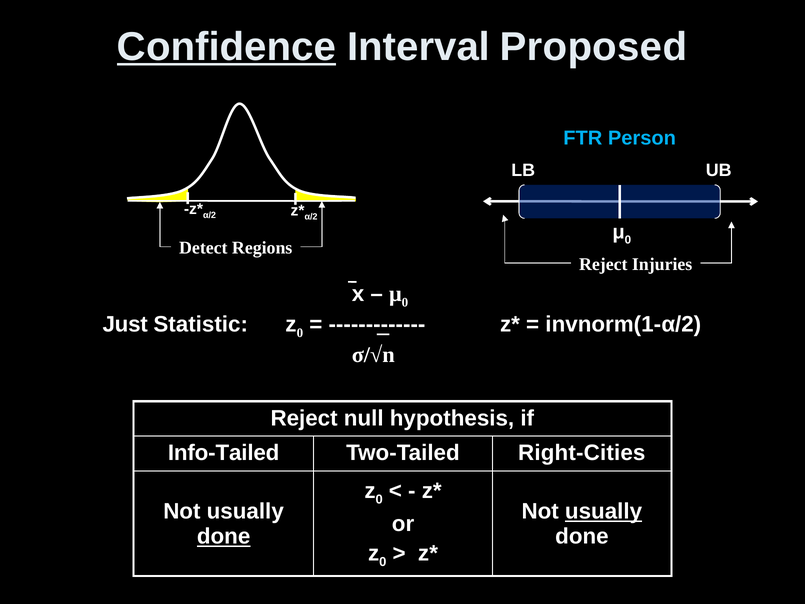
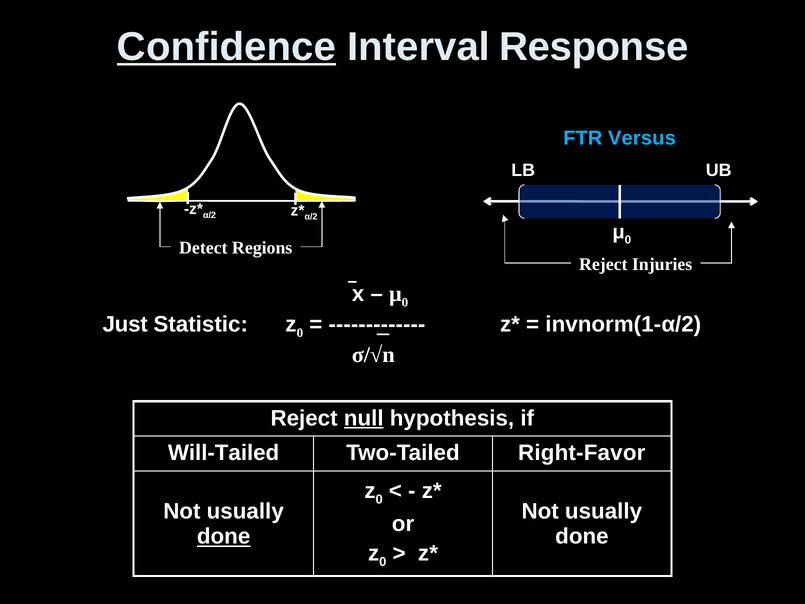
Proposed: Proposed -> Response (594, 47)
Person: Person -> Versus (642, 138)
null underline: none -> present (364, 418)
Info-Tailed: Info-Tailed -> Will-Tailed (224, 453)
Right-Cities: Right-Cities -> Right-Favor (582, 453)
usually underline: present -> none (604, 511)
